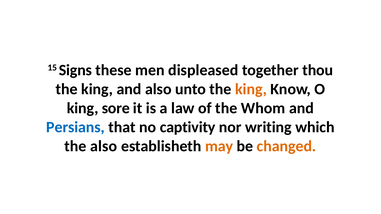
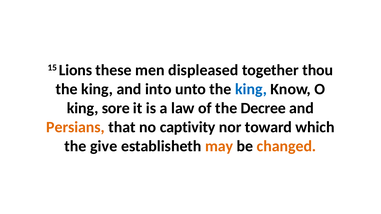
Signs: Signs -> Lions (75, 70)
and also: also -> into (158, 89)
king colour: orange -> blue (251, 89)
Whom: Whom -> Decree (263, 108)
Persians colour: blue -> orange (75, 127)
writing: writing -> toward (268, 127)
the also: also -> give (104, 146)
